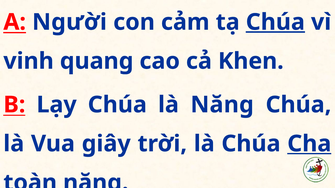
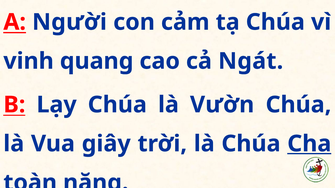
Chúa underline: present -> none (275, 22)
Khen: Khen -> Ngát (251, 61)
là Năng: Năng -> Vườn (222, 105)
